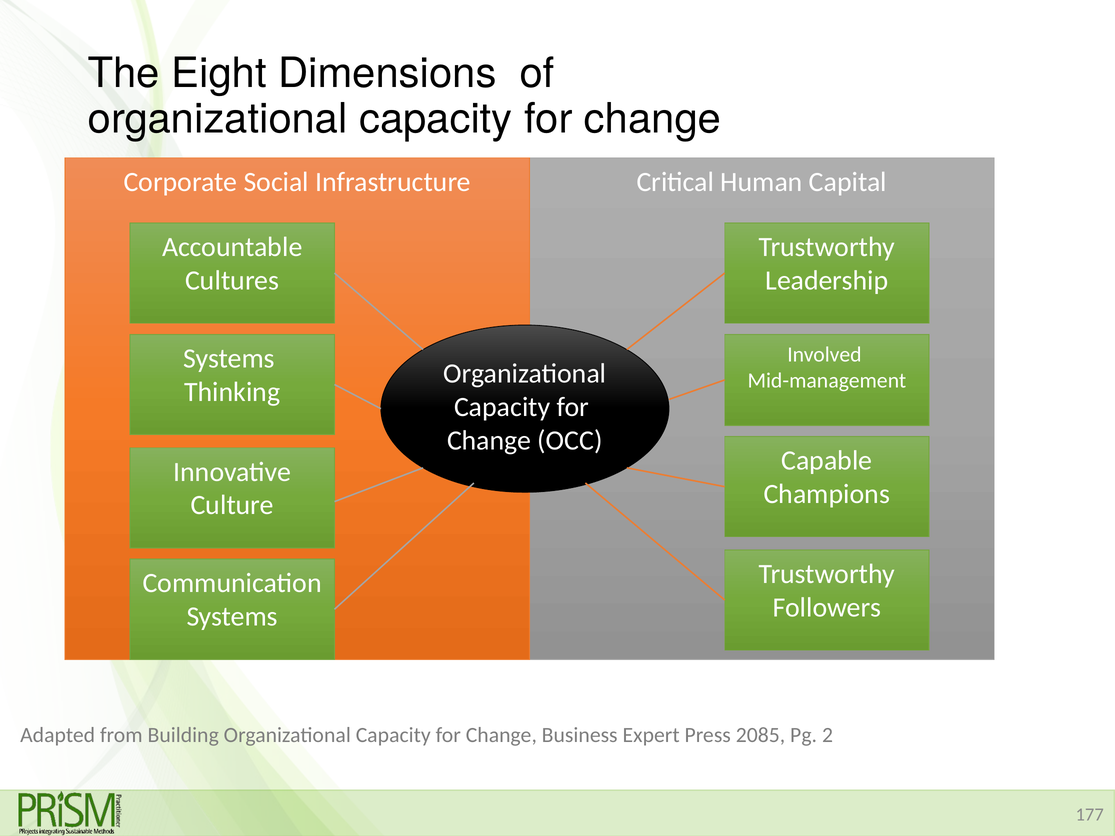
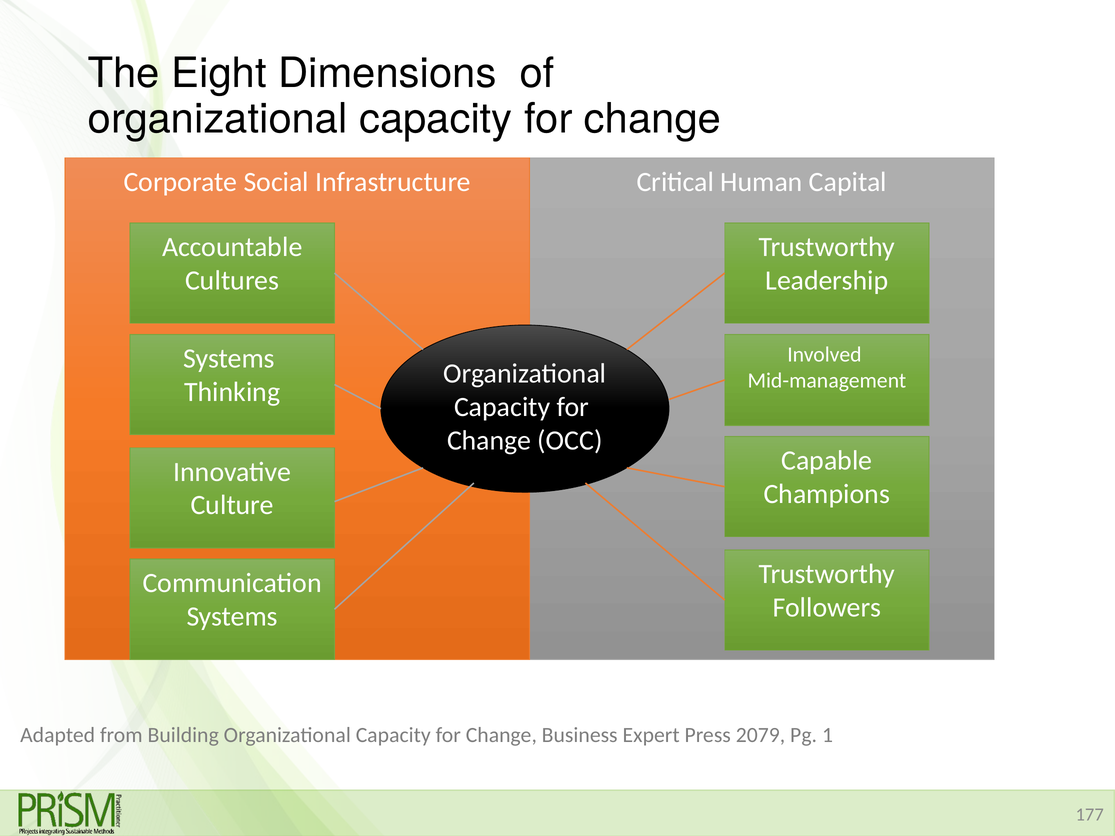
2085: 2085 -> 2079 (761, 735)
2: 2 -> 1 (827, 735)
